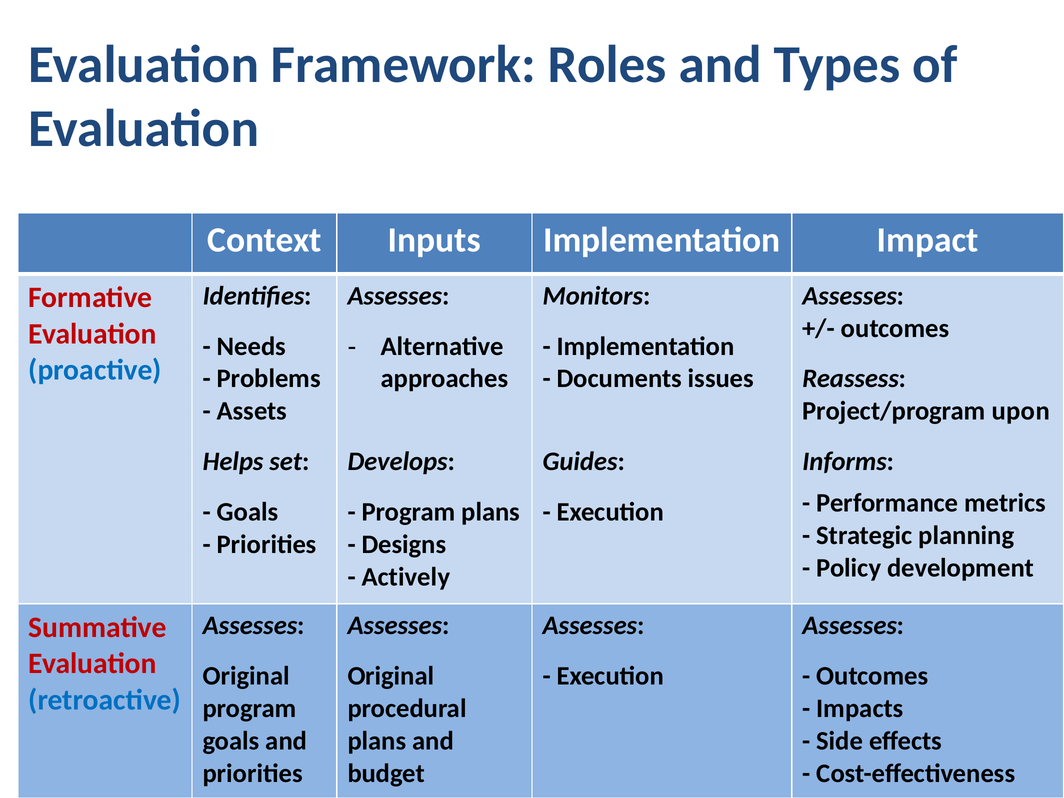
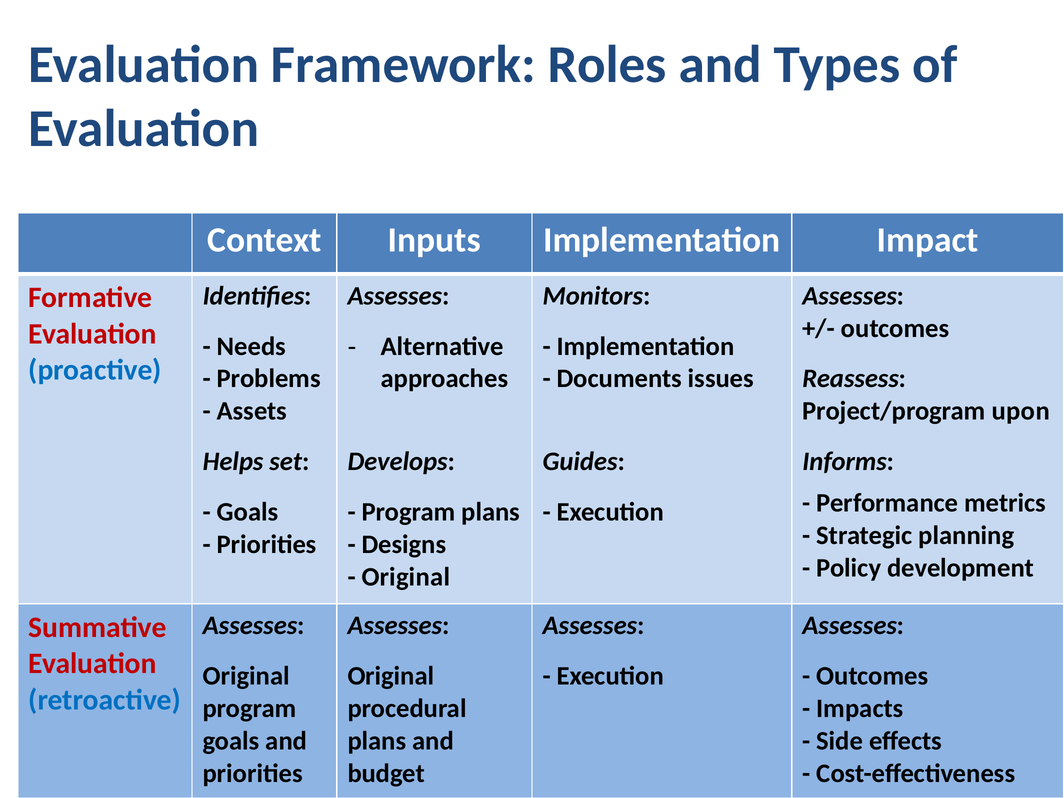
Actively: Actively -> Original (406, 577)
